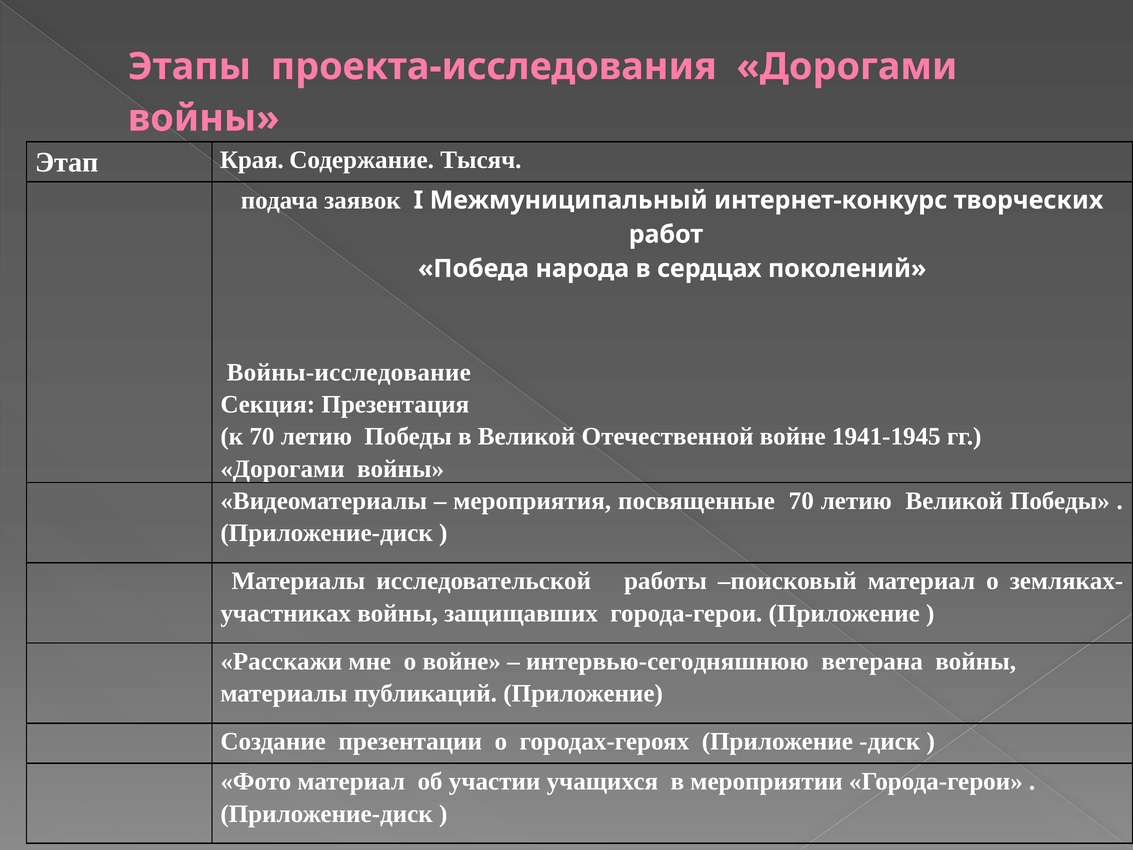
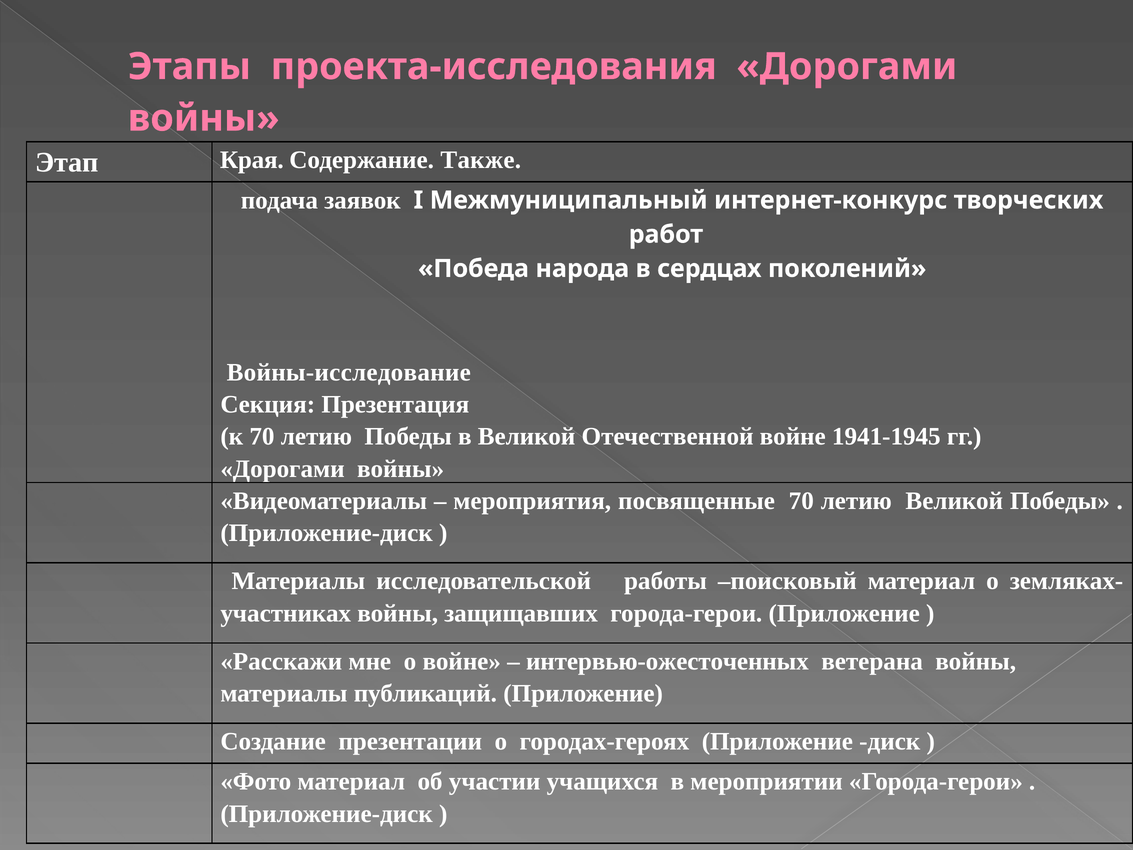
Тысяч: Тысяч -> Также (481, 160)
интервью-сегодняшнюю: интервью-сегодняшнюю -> интервью-ожесточенных (667, 661)
